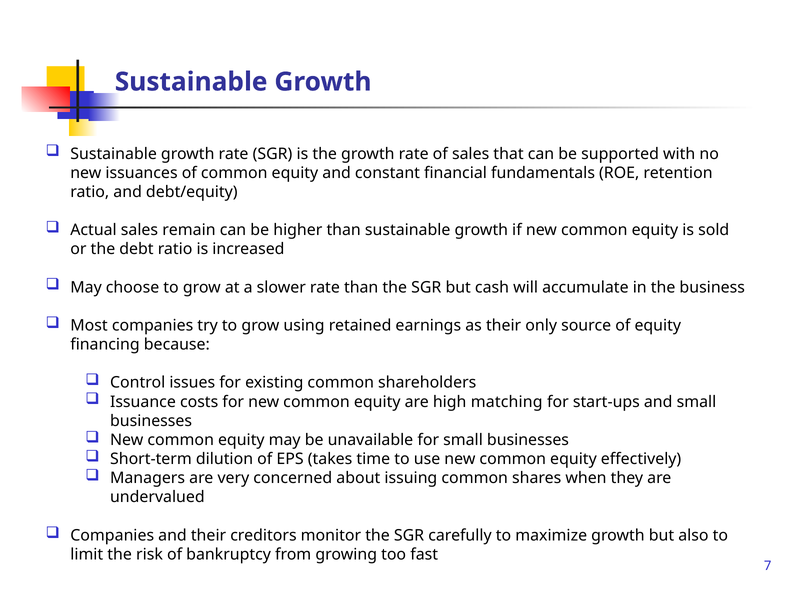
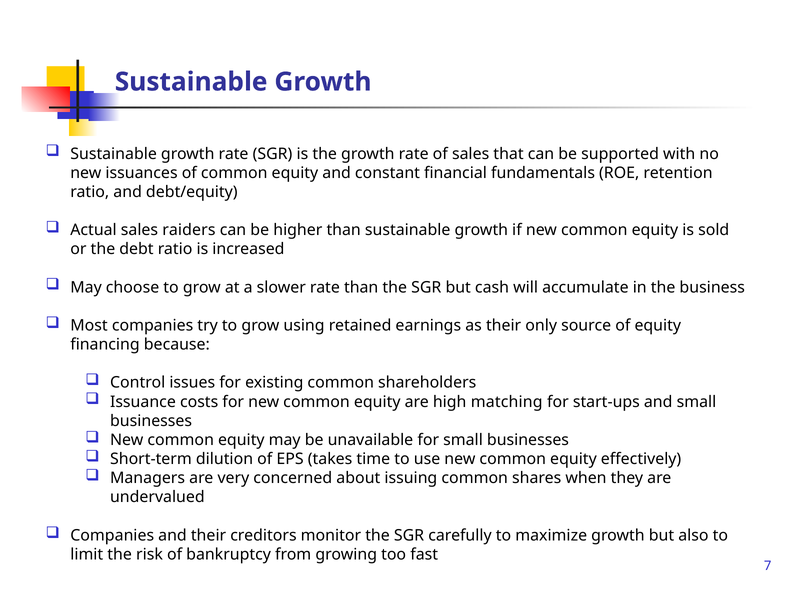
remain: remain -> raiders (189, 230)
